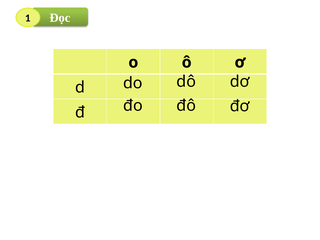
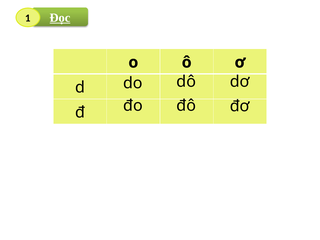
Đọc underline: none -> present (60, 18)
